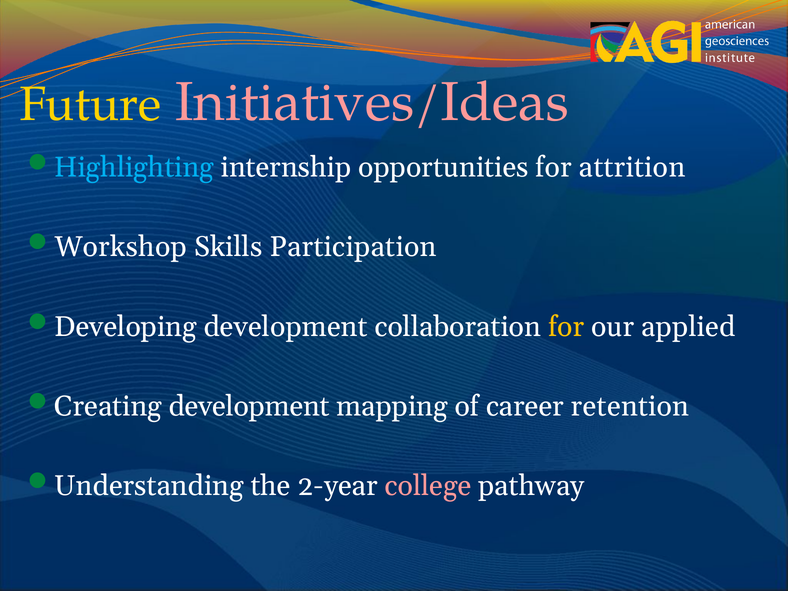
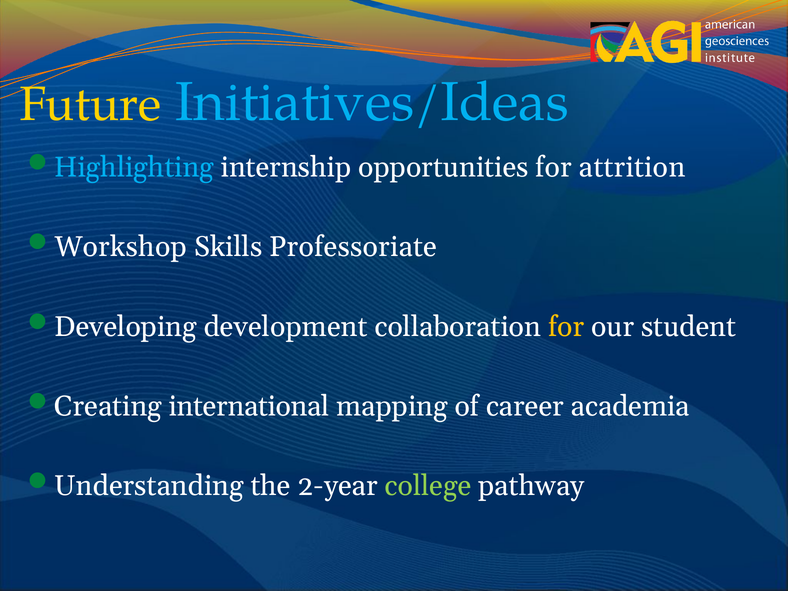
Initiatives/Ideas colour: pink -> light blue (372, 102)
Participation: Participation -> Professoriate (353, 247)
applied: applied -> student (689, 327)
Creating development: development -> international (249, 406)
retention: retention -> academia (630, 406)
college colour: pink -> light green (428, 486)
